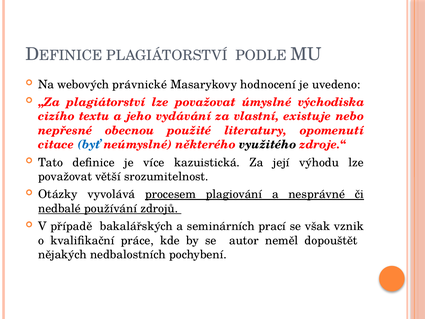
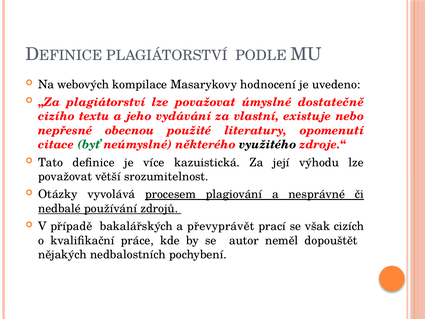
právnické: právnické -> kompilace (140, 84)
východiska: východiska -> dostatečně (331, 102)
byť colour: blue -> green (89, 145)
seminárních: seminárních -> převyprávět (221, 226)
vznik: vznik -> cizích (349, 226)
